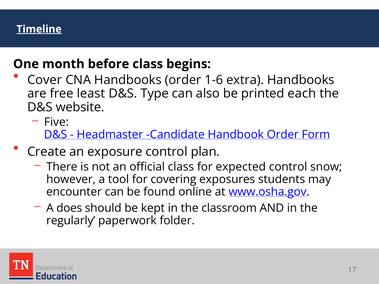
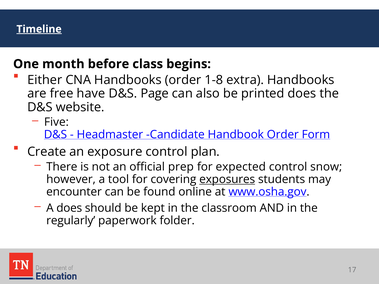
Cover: Cover -> Either (45, 80)
1-6: 1-6 -> 1-8 (214, 80)
least: least -> have (91, 94)
Type: Type -> Page (155, 94)
printed each: each -> does (302, 94)
official class: class -> prep (181, 167)
exposures underline: none -> present (227, 179)
